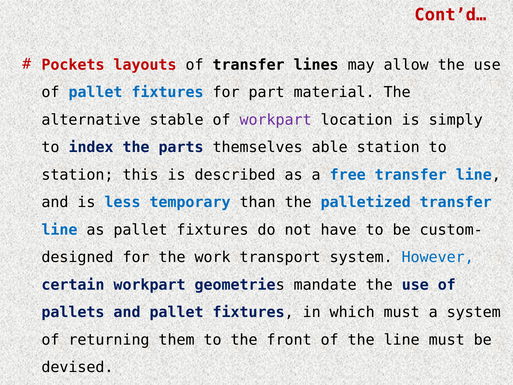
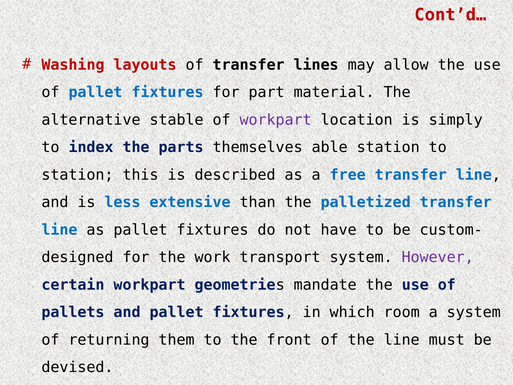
Pockets: Pockets -> Washing (73, 65)
temporary: temporary -> extensive (190, 202)
However colour: blue -> purple (438, 257)
which must: must -> room (402, 312)
